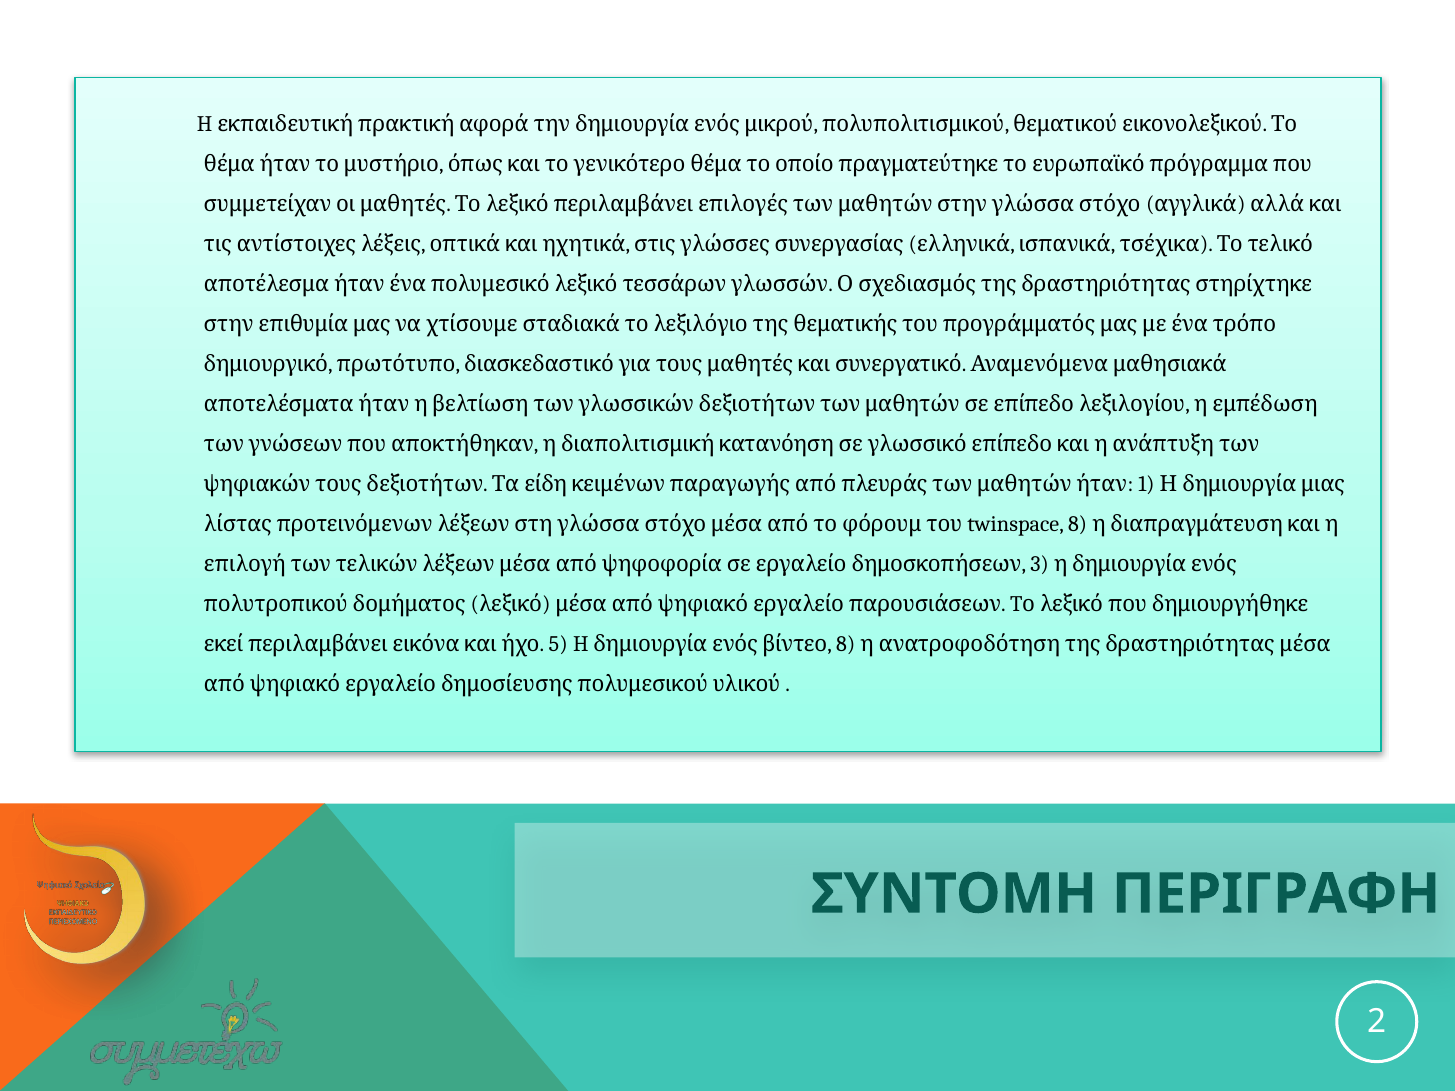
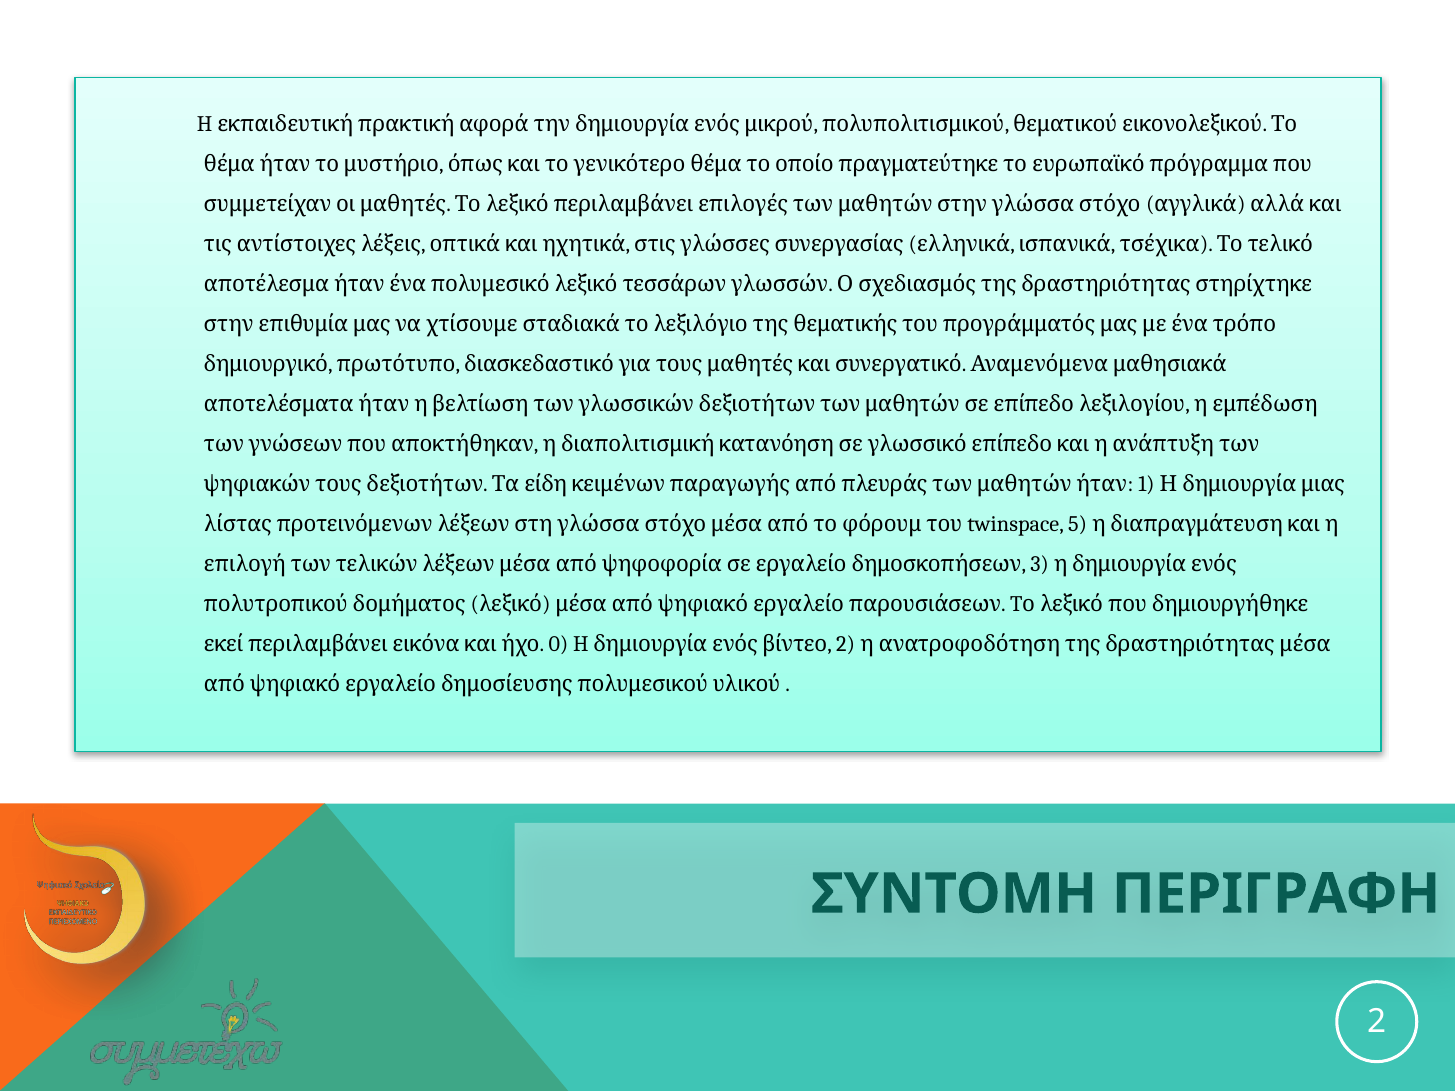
twinspace 8: 8 -> 5 (1078, 525)
5: 5 -> 0 (558, 645)
8: 8 -> 2 (846, 645)
